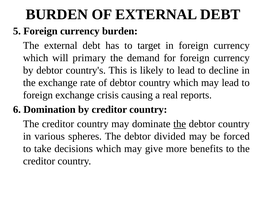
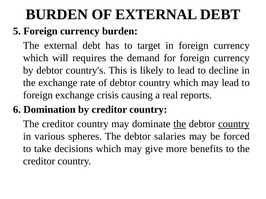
primary: primary -> requires (89, 58)
country underline: none -> present (234, 124)
divided: divided -> salaries (170, 137)
